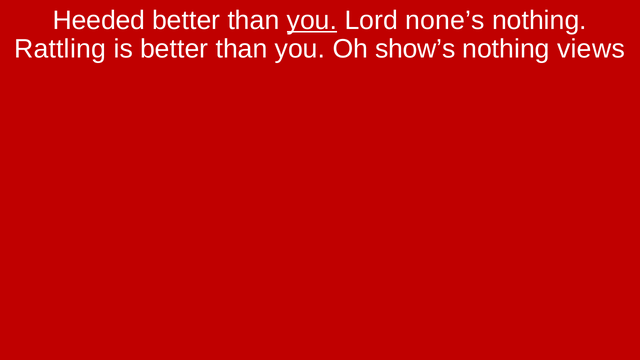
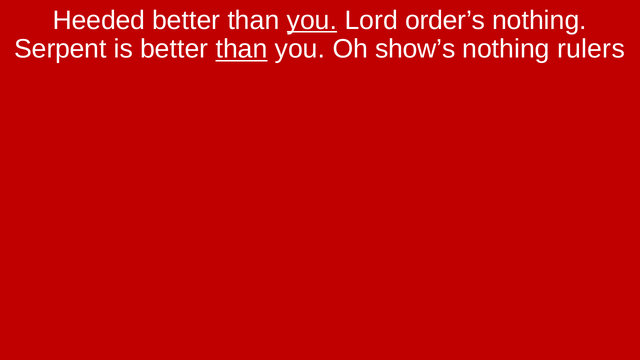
none’s: none’s -> order’s (445, 20)
Rattling: Rattling -> Serpent (60, 49)
than underline: none -> present (242, 49)
views: views -> rulers (591, 49)
